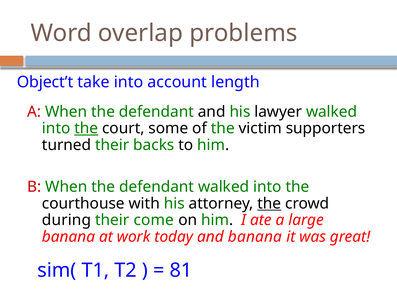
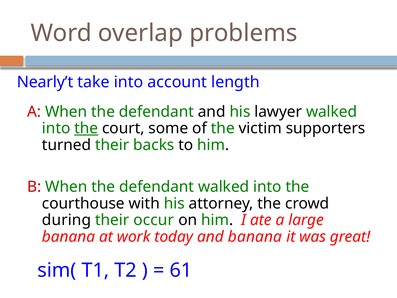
Object’t: Object’t -> Nearly’t (45, 82)
the underline: present -> none (269, 203)
come: come -> occur (154, 220)
81: 81 -> 61 (181, 270)
